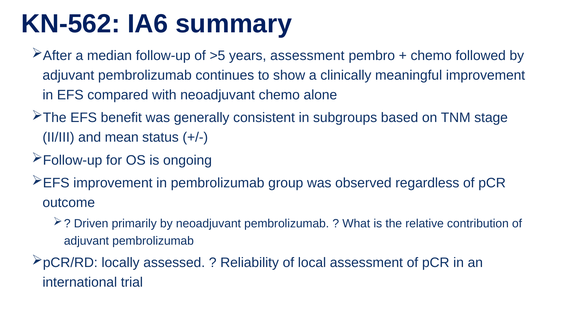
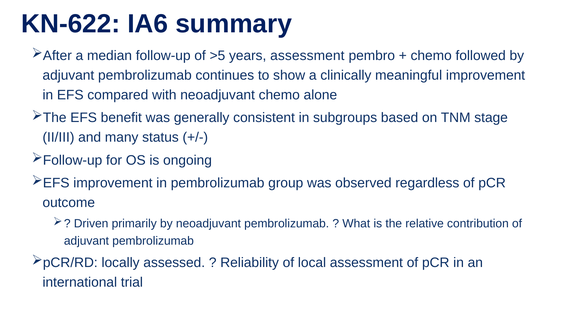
KN-562: KN-562 -> KN-622 (71, 24)
mean: mean -> many (122, 137)
